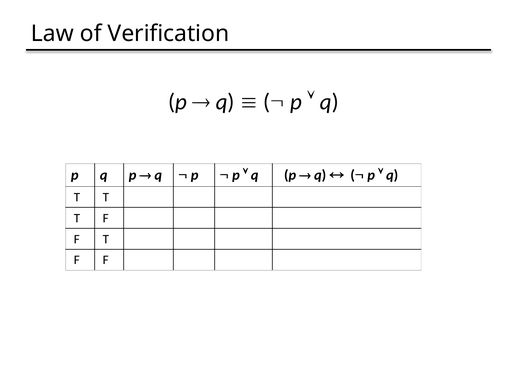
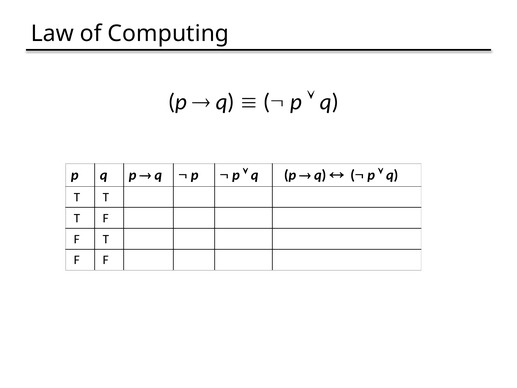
Verification: Verification -> Computing (168, 33)
